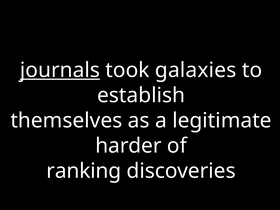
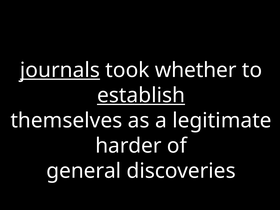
galaxies: galaxies -> whether (196, 70)
establish underline: none -> present (141, 95)
ranking: ranking -> general (84, 171)
